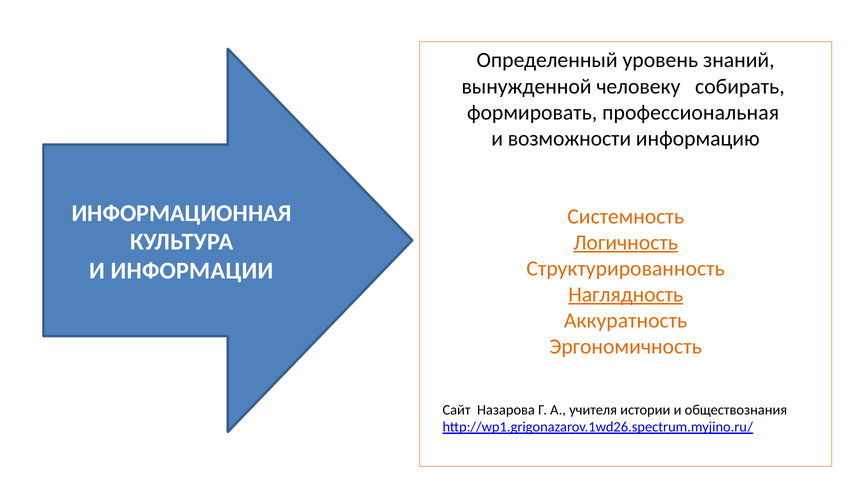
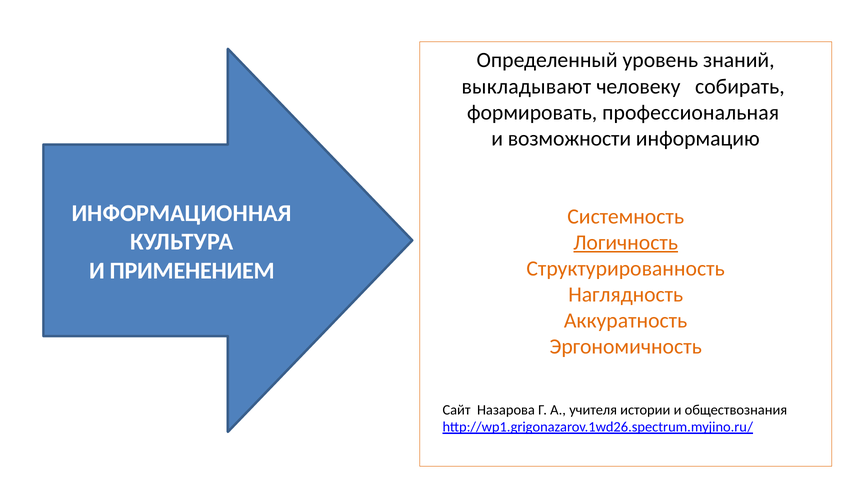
вынужденной: вынужденной -> выкладывают (526, 86)
ИНФОРМАЦИИ: ИНФОРМАЦИИ -> ПРИМЕНЕНИЕМ (192, 271)
Наглядность underline: present -> none (626, 295)
